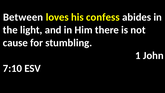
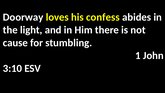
Between: Between -> Doorway (23, 17)
7:10: 7:10 -> 3:10 (12, 68)
